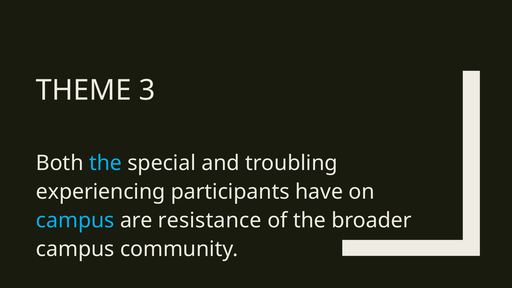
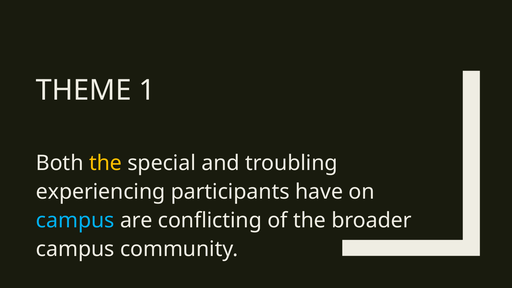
3: 3 -> 1 (147, 90)
the colour: light blue -> yellow (105, 163)
resistance: resistance -> conflicting (210, 221)
